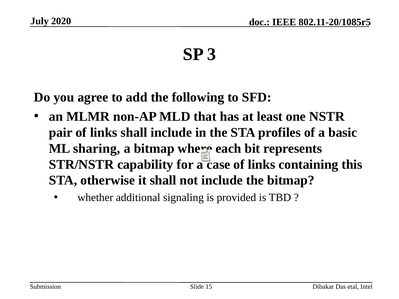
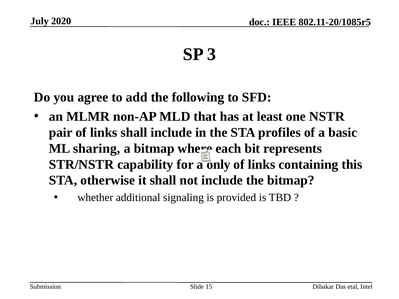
case: case -> only (219, 165)
